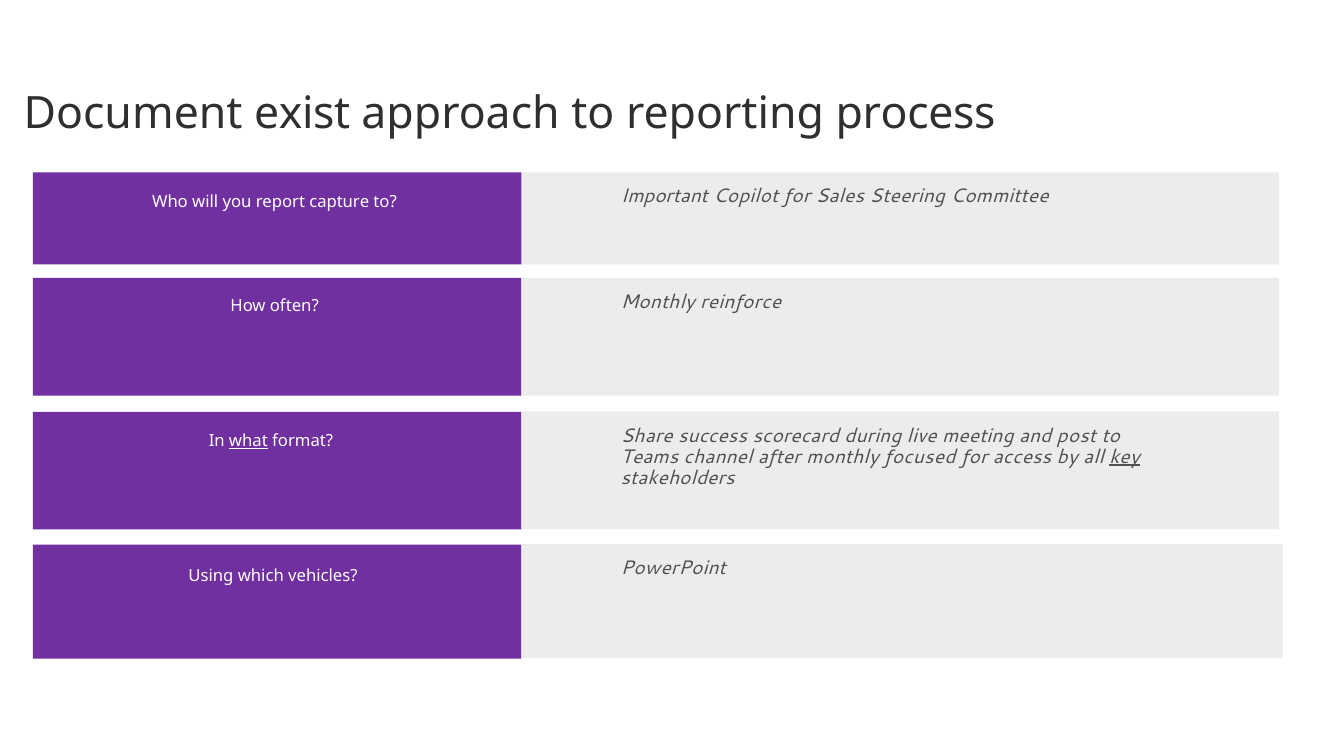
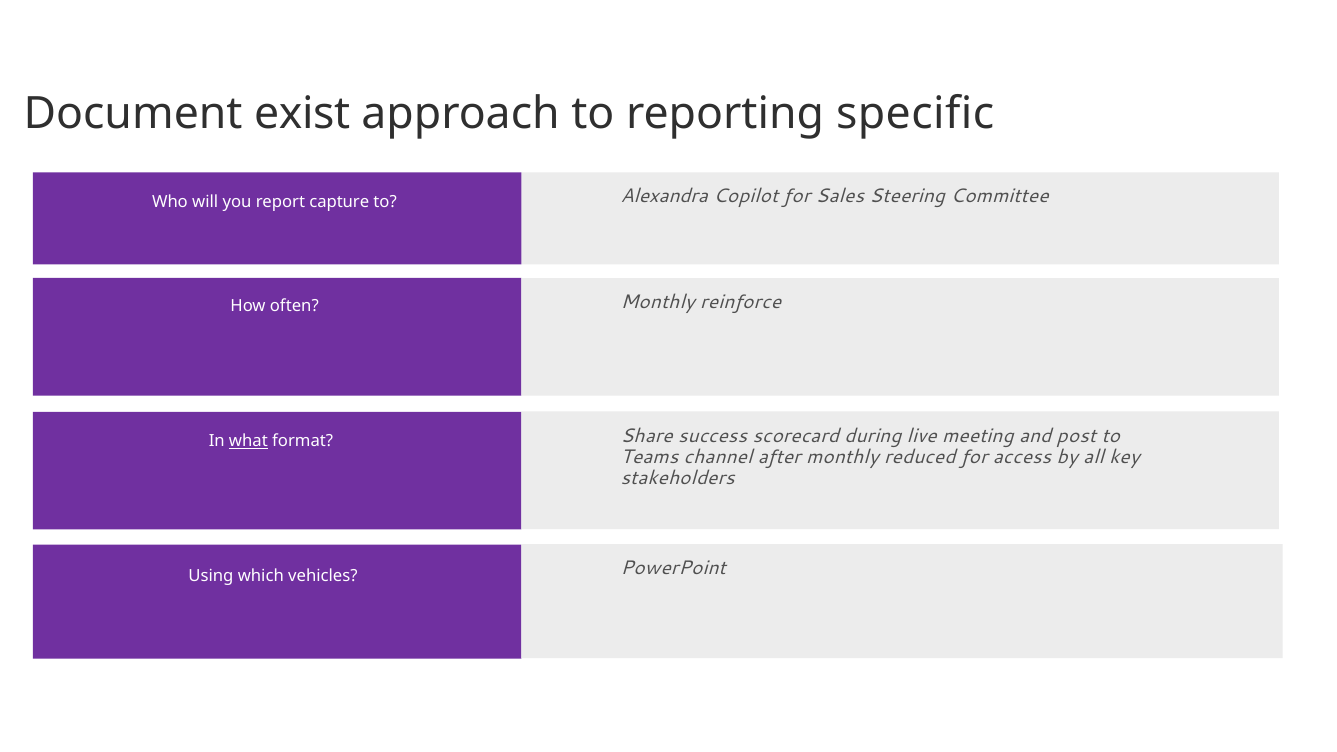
process: process -> specific (915, 114)
Important: Important -> Alexandra (664, 196)
focused: focused -> reduced (920, 457)
key underline: present -> none (1125, 457)
